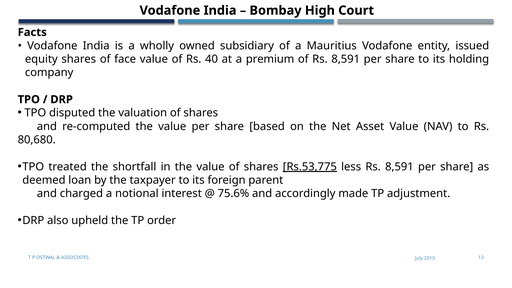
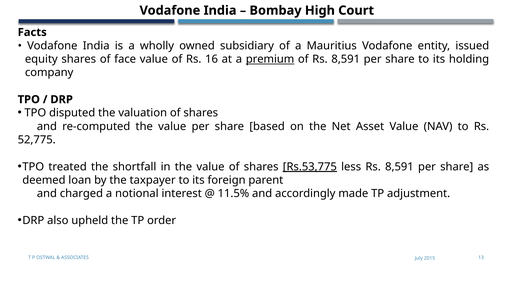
40: 40 -> 16 (212, 59)
premium underline: none -> present (270, 59)
80,680: 80,680 -> 52,775 (37, 140)
75.6%: 75.6% -> 11.5% (233, 194)
